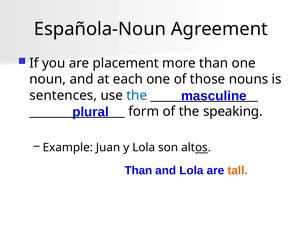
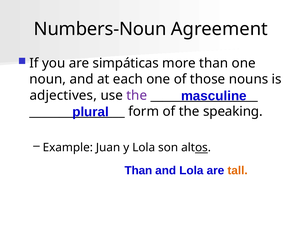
Española-Noun: Española-Noun -> Numbers-Noun (100, 29)
placement: placement -> simpáticas (126, 63)
sentences: sentences -> adjectives (63, 96)
the colour: blue -> purple (137, 96)
